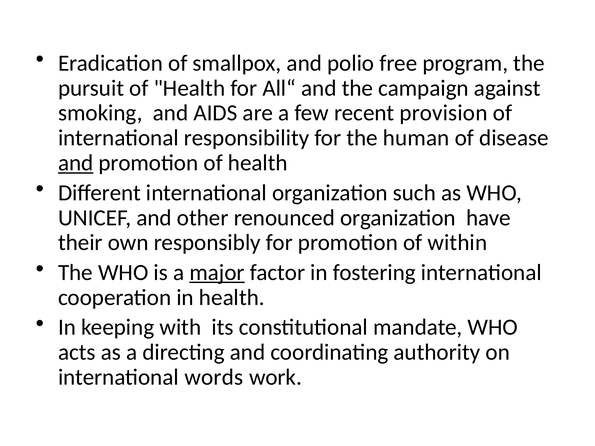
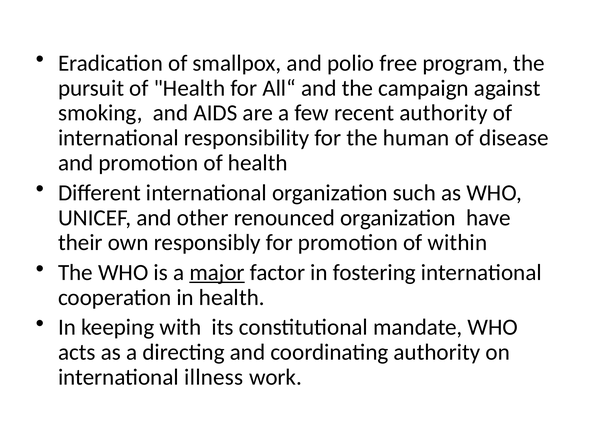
recent provision: provision -> authority (443, 113)
and underline: present -> none (76, 163)
words: words -> illness (214, 377)
